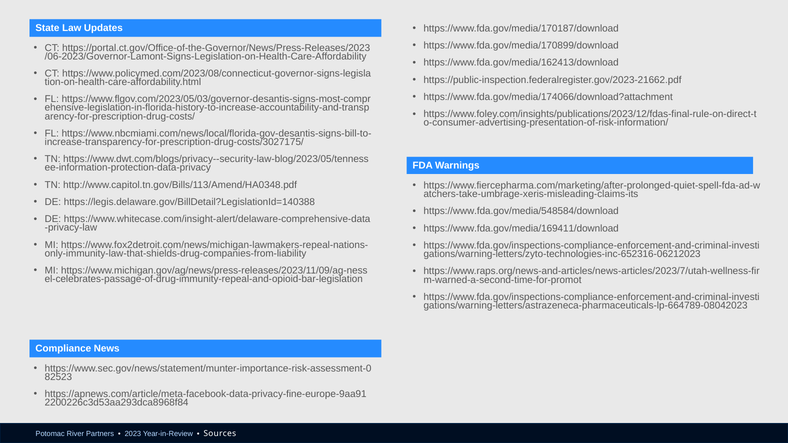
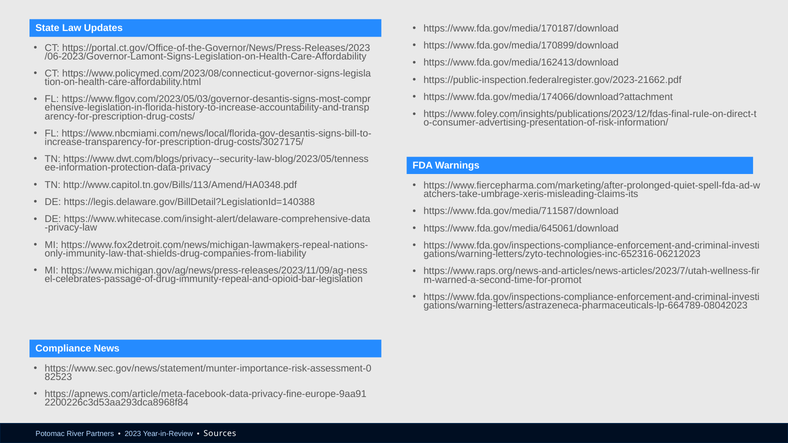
https://www.fda.gov/media/548584/download: https://www.fda.gov/media/548584/download -> https://www.fda.gov/media/711587/download (521, 211)
https://www.fda.gov/media/169411/download: https://www.fda.gov/media/169411/download -> https://www.fda.gov/media/645061/download (521, 228)
